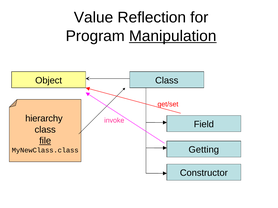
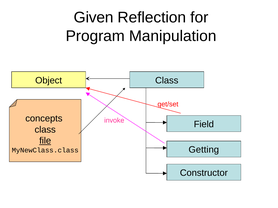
Value: Value -> Given (94, 18)
Manipulation underline: present -> none (173, 36)
hierarchy: hierarchy -> concepts (44, 119)
